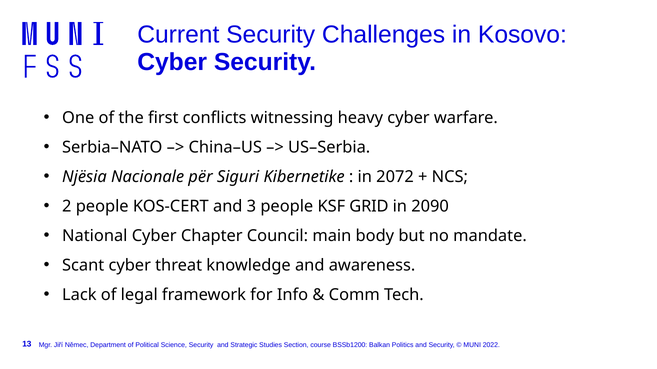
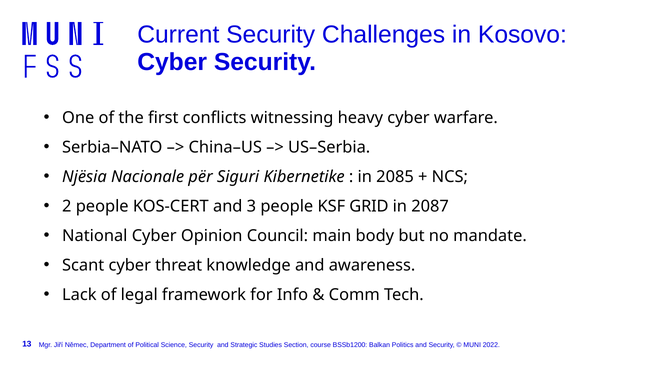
2072: 2072 -> 2085 (395, 177)
2090: 2090 -> 2087 (430, 207)
Chapter: Chapter -> Opinion (212, 236)
